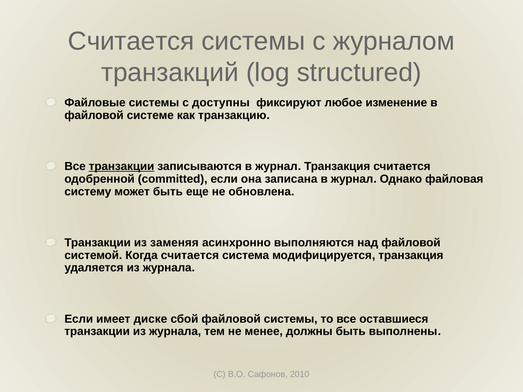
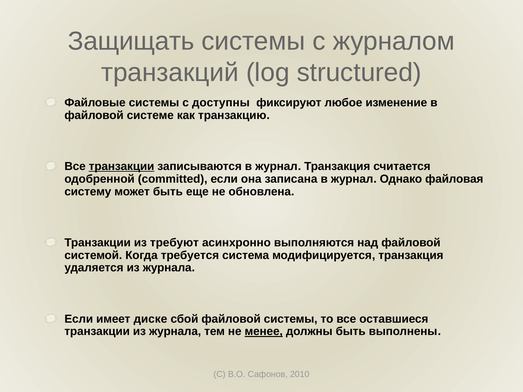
Считается: Считается -> Защищать (131, 41)
заменяя: заменяя -> требуют (174, 243)
Когда считается: считается -> требуется (190, 255)
менее underline: none -> present (264, 332)
